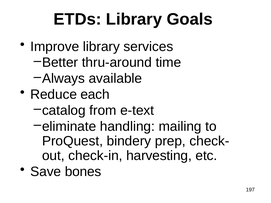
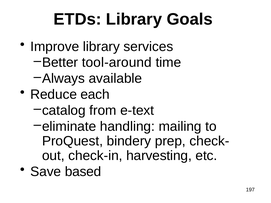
thru-around: thru-around -> tool-around (117, 63)
bones: bones -> based (83, 172)
